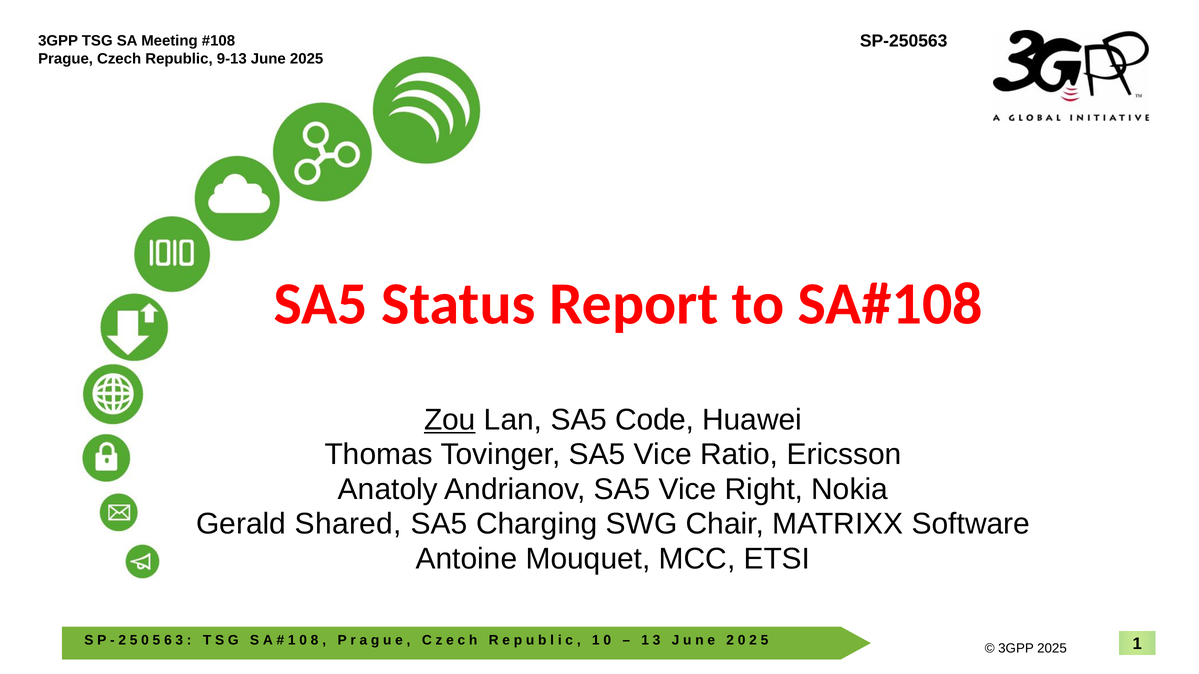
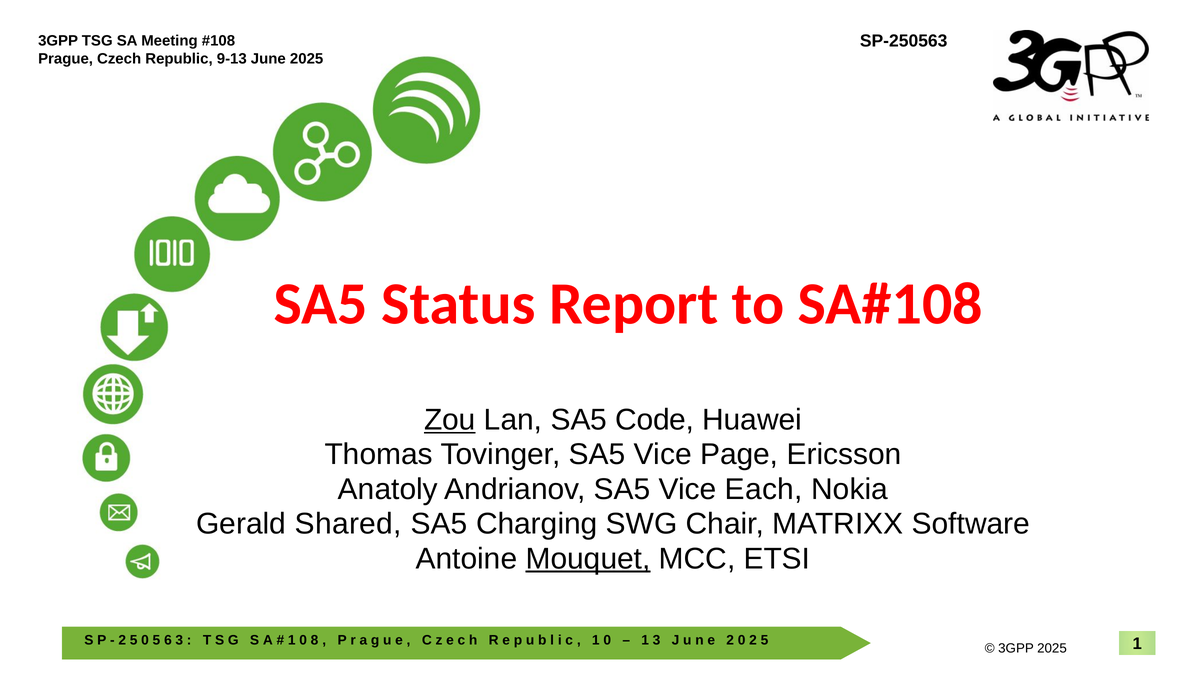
Ratio: Ratio -> Page (739, 455)
Right: Right -> Each (764, 490)
Mouquet underline: none -> present (588, 559)
